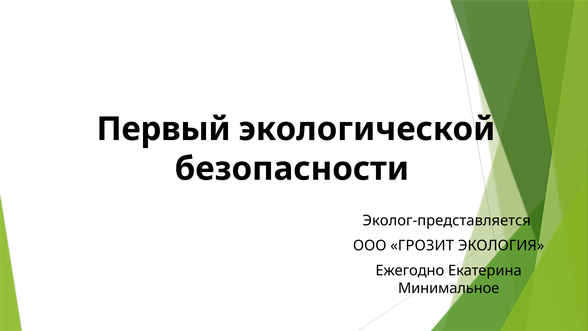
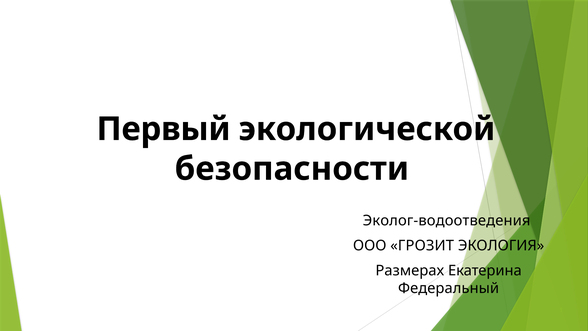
Эколог-представляется: Эколог-представляется -> Эколог-водоотведения (447, 221)
Ежегодно: Ежегодно -> Размерах (410, 271)
Минимальное: Минимальное -> Федеральный (449, 288)
